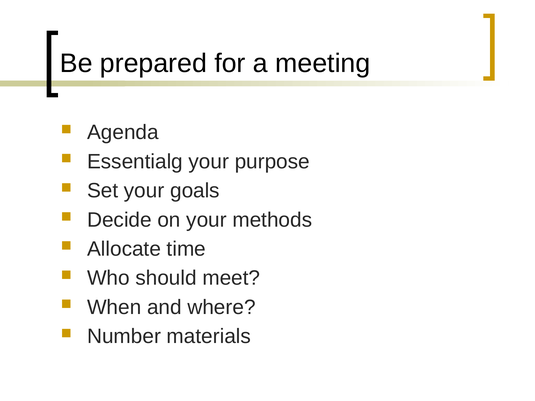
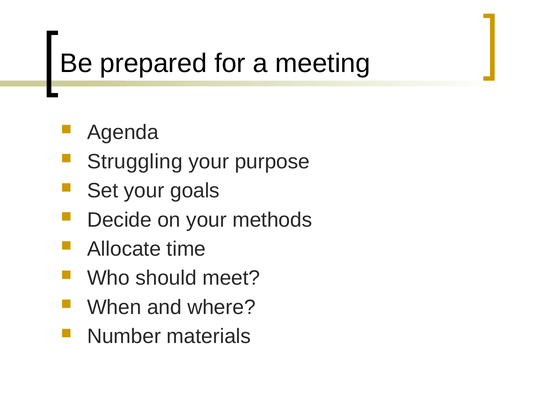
Essentialg: Essentialg -> Struggling (135, 162)
